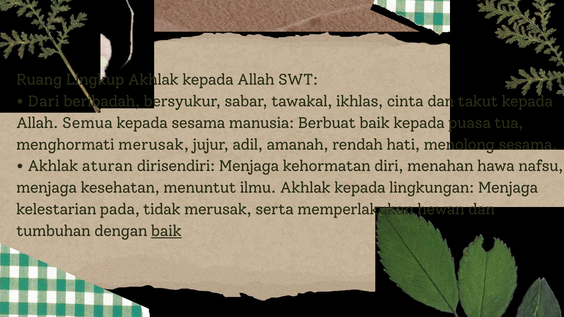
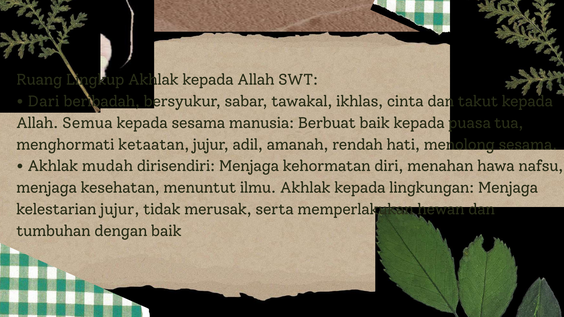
menghormati merusak: merusak -> ketaatan (154, 145)
aturan: aturan -> mudah (107, 166)
kelestarian pada: pada -> jujur (120, 210)
baik underline: present -> none (166, 231)
